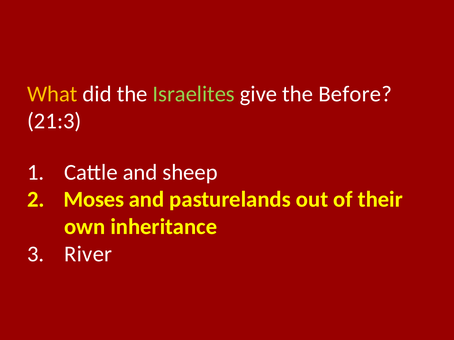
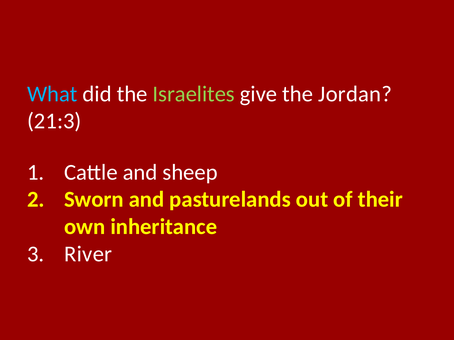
What colour: yellow -> light blue (52, 94)
Before: Before -> Jordan (355, 94)
Moses: Moses -> Sworn (94, 200)
